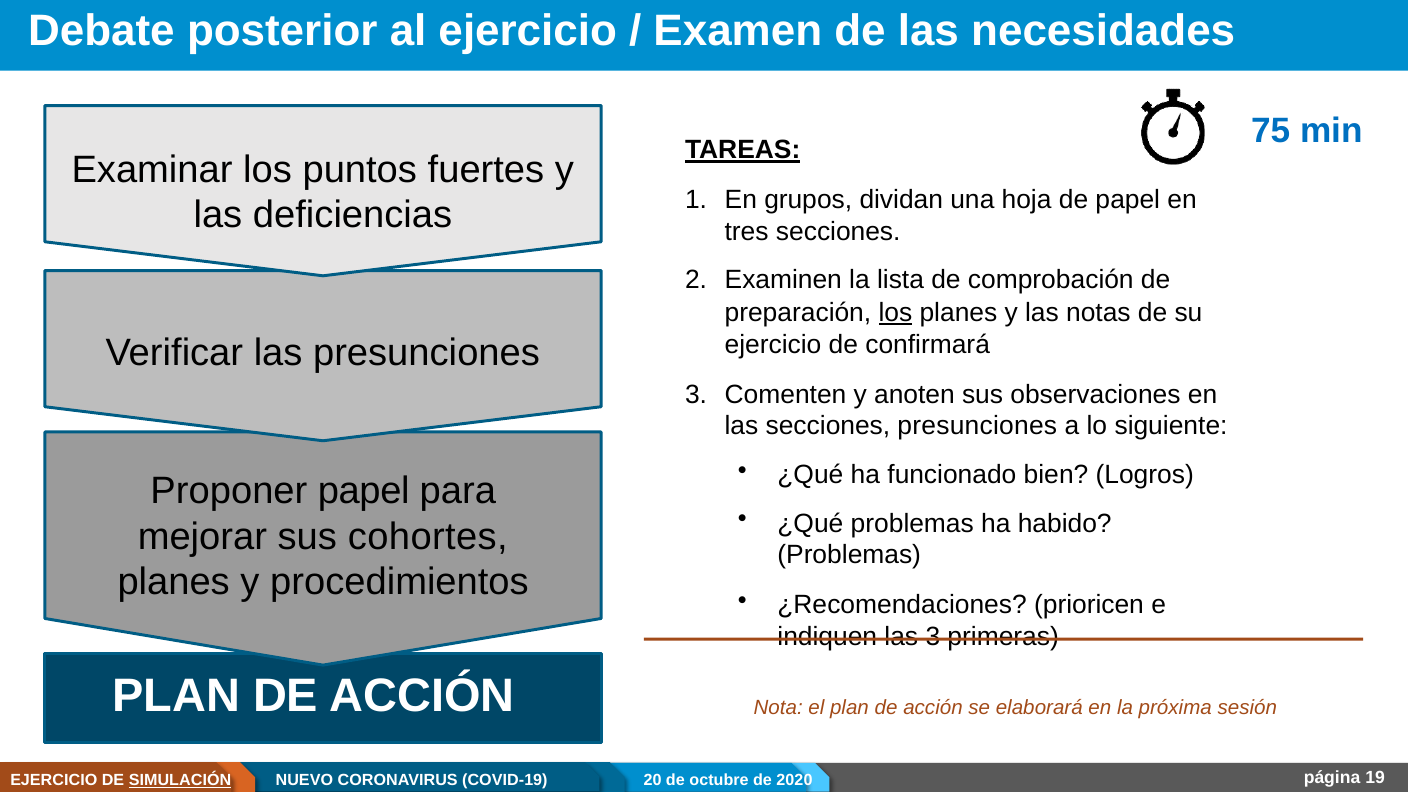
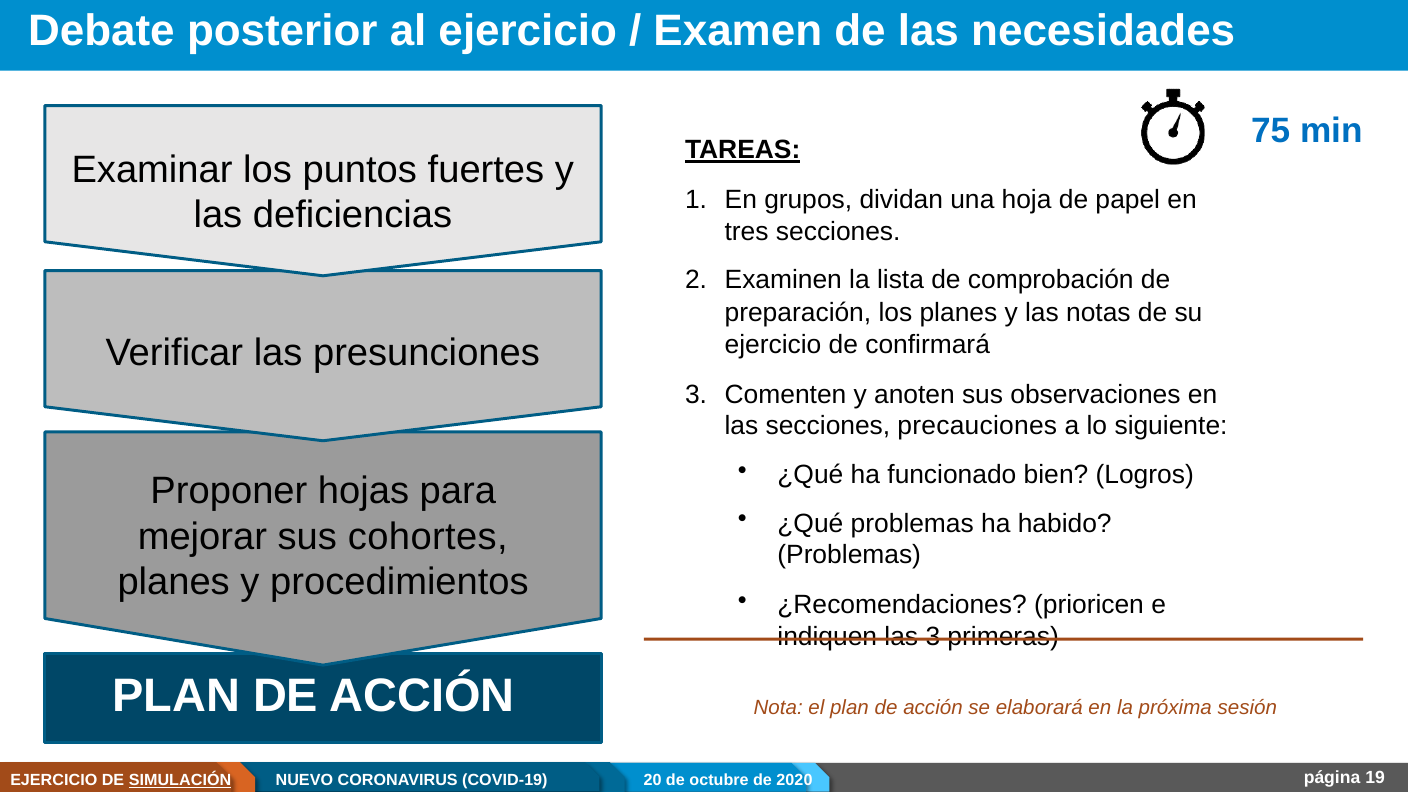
los underline: present -> none (895, 312)
secciones presunciones: presunciones -> precauciones (977, 426)
Proponer papel: papel -> hojas (363, 491)
